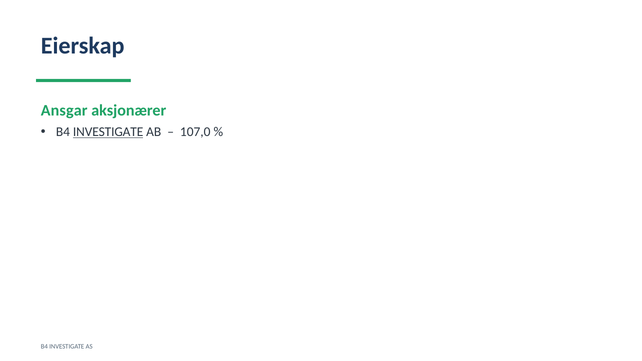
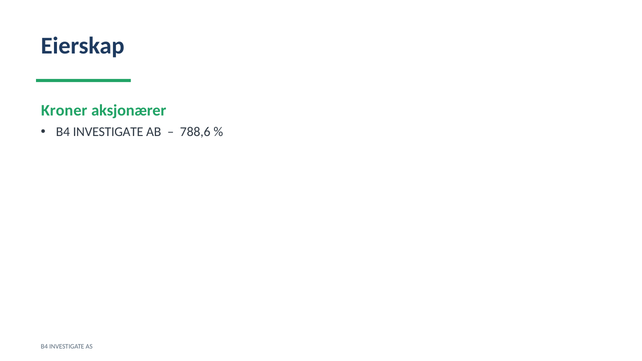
Ansgar: Ansgar -> Kroner (64, 111)
INVESTIGATE underline: present -> none (108, 132)
107,0: 107,0 -> 788,6 (195, 132)
